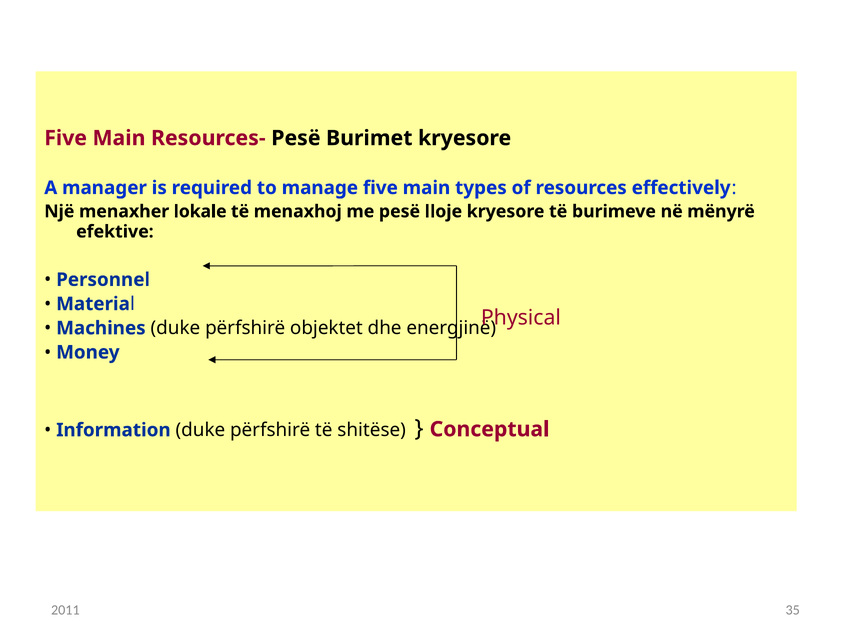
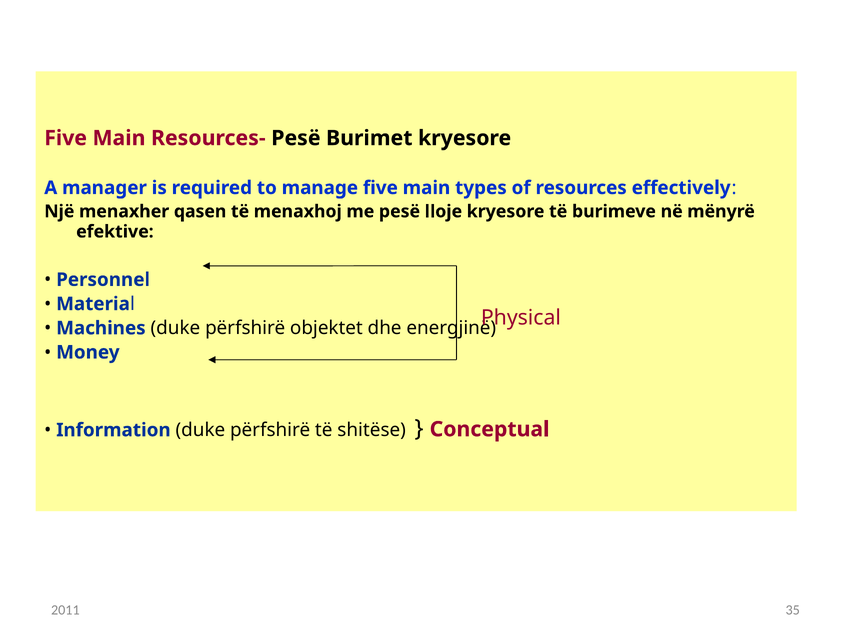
lokale: lokale -> qasen (200, 211)
